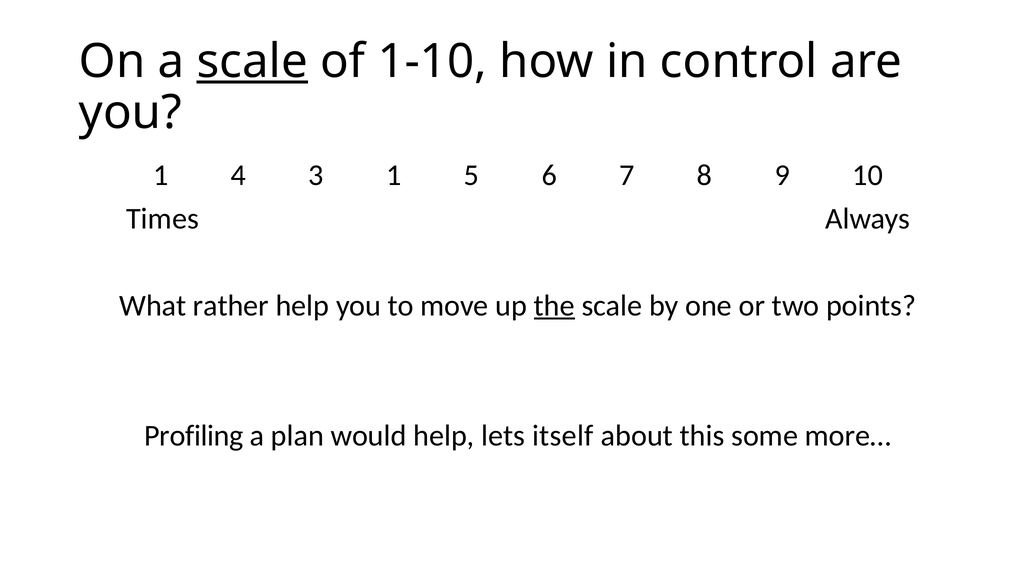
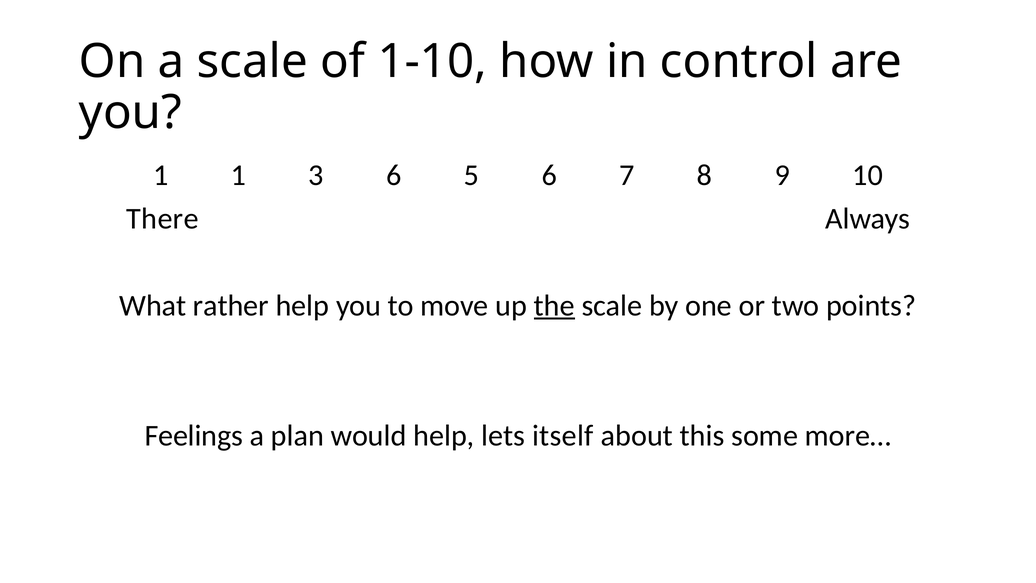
scale underline: present -> none (252, 61)
1 4: 4 -> 1 (238, 175)
3 1: 1 -> 6 (394, 175)
Times: Times -> There (163, 219)
Profiling: Profiling -> Feelings (194, 436)
